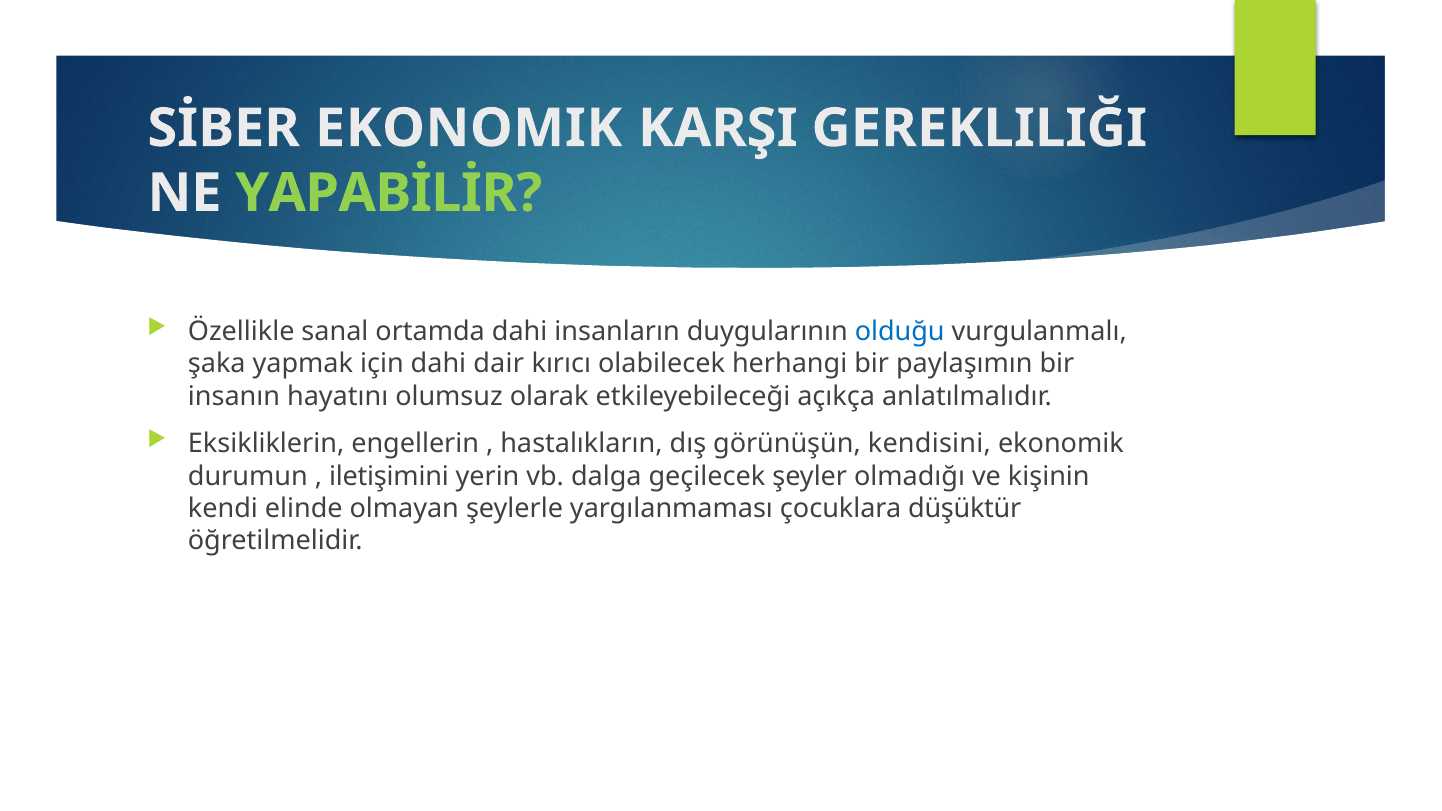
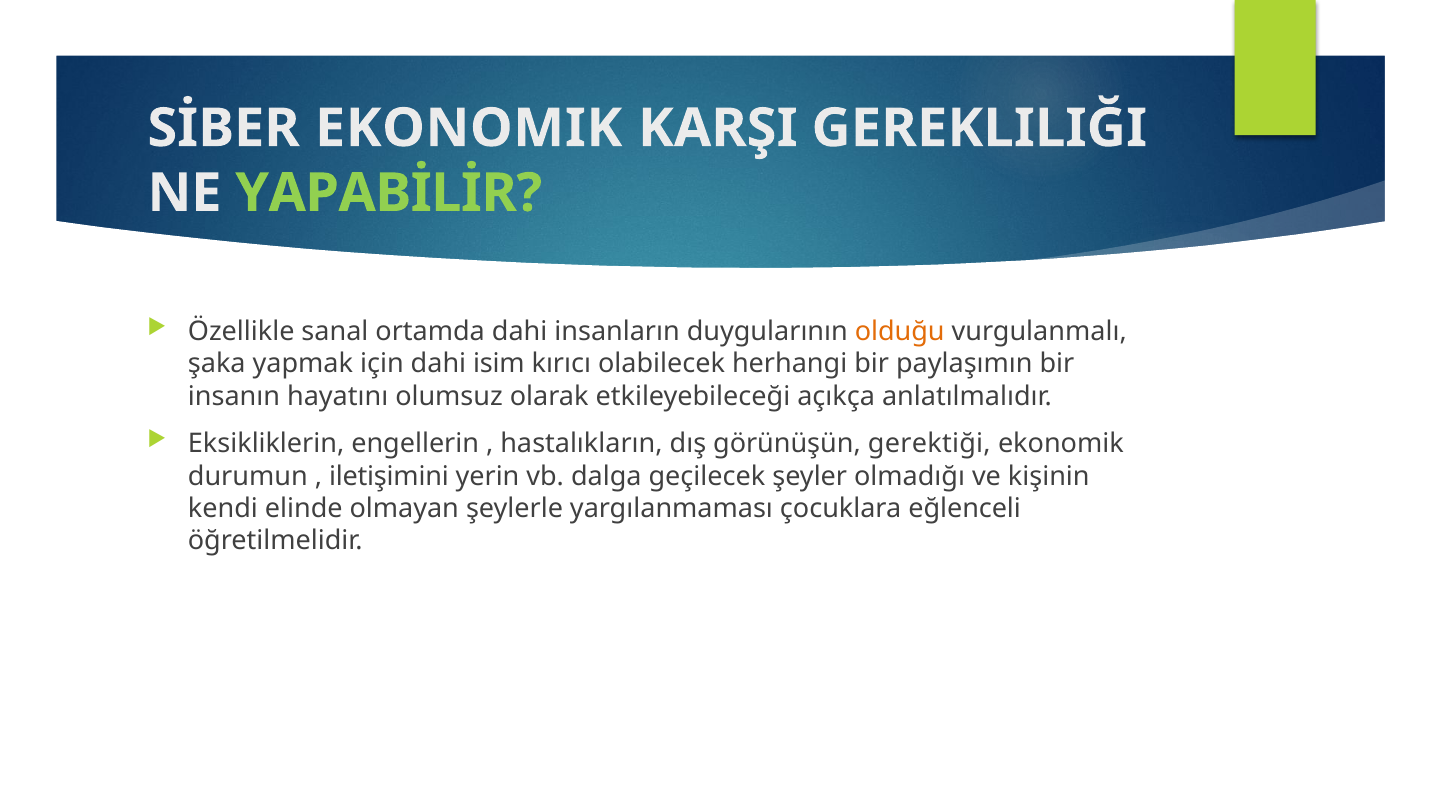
olduğu colour: blue -> orange (900, 331)
dair: dair -> isim (499, 364)
kendisini: kendisini -> gerektiği (929, 444)
düşüktür: düşüktür -> eğlenceli (965, 509)
